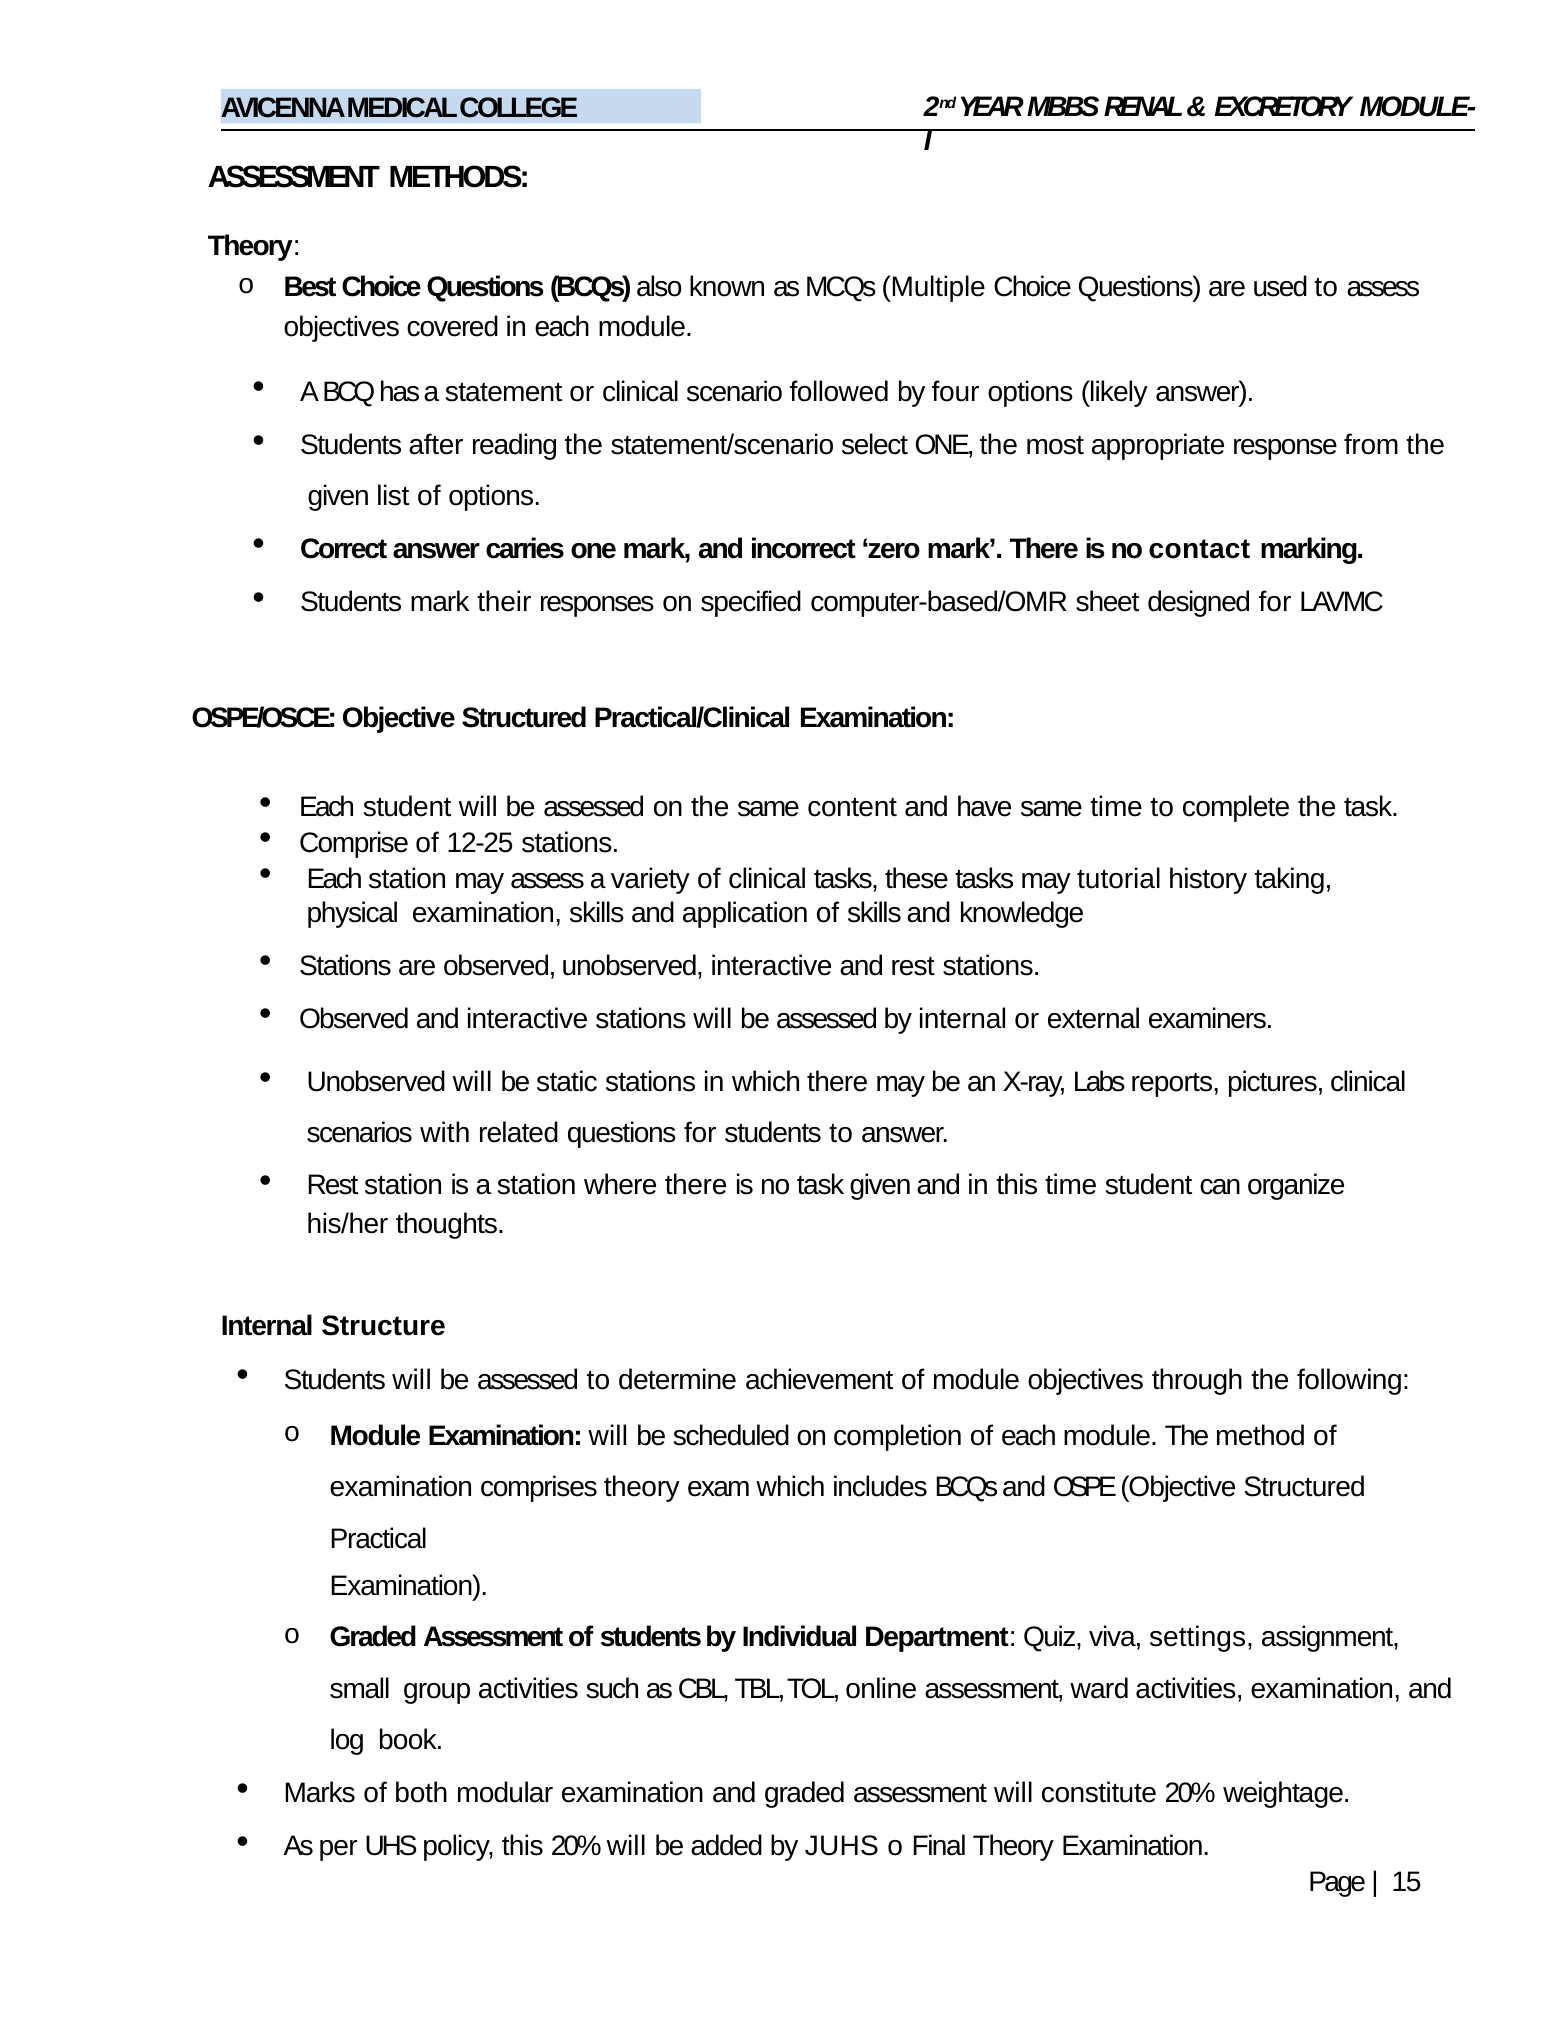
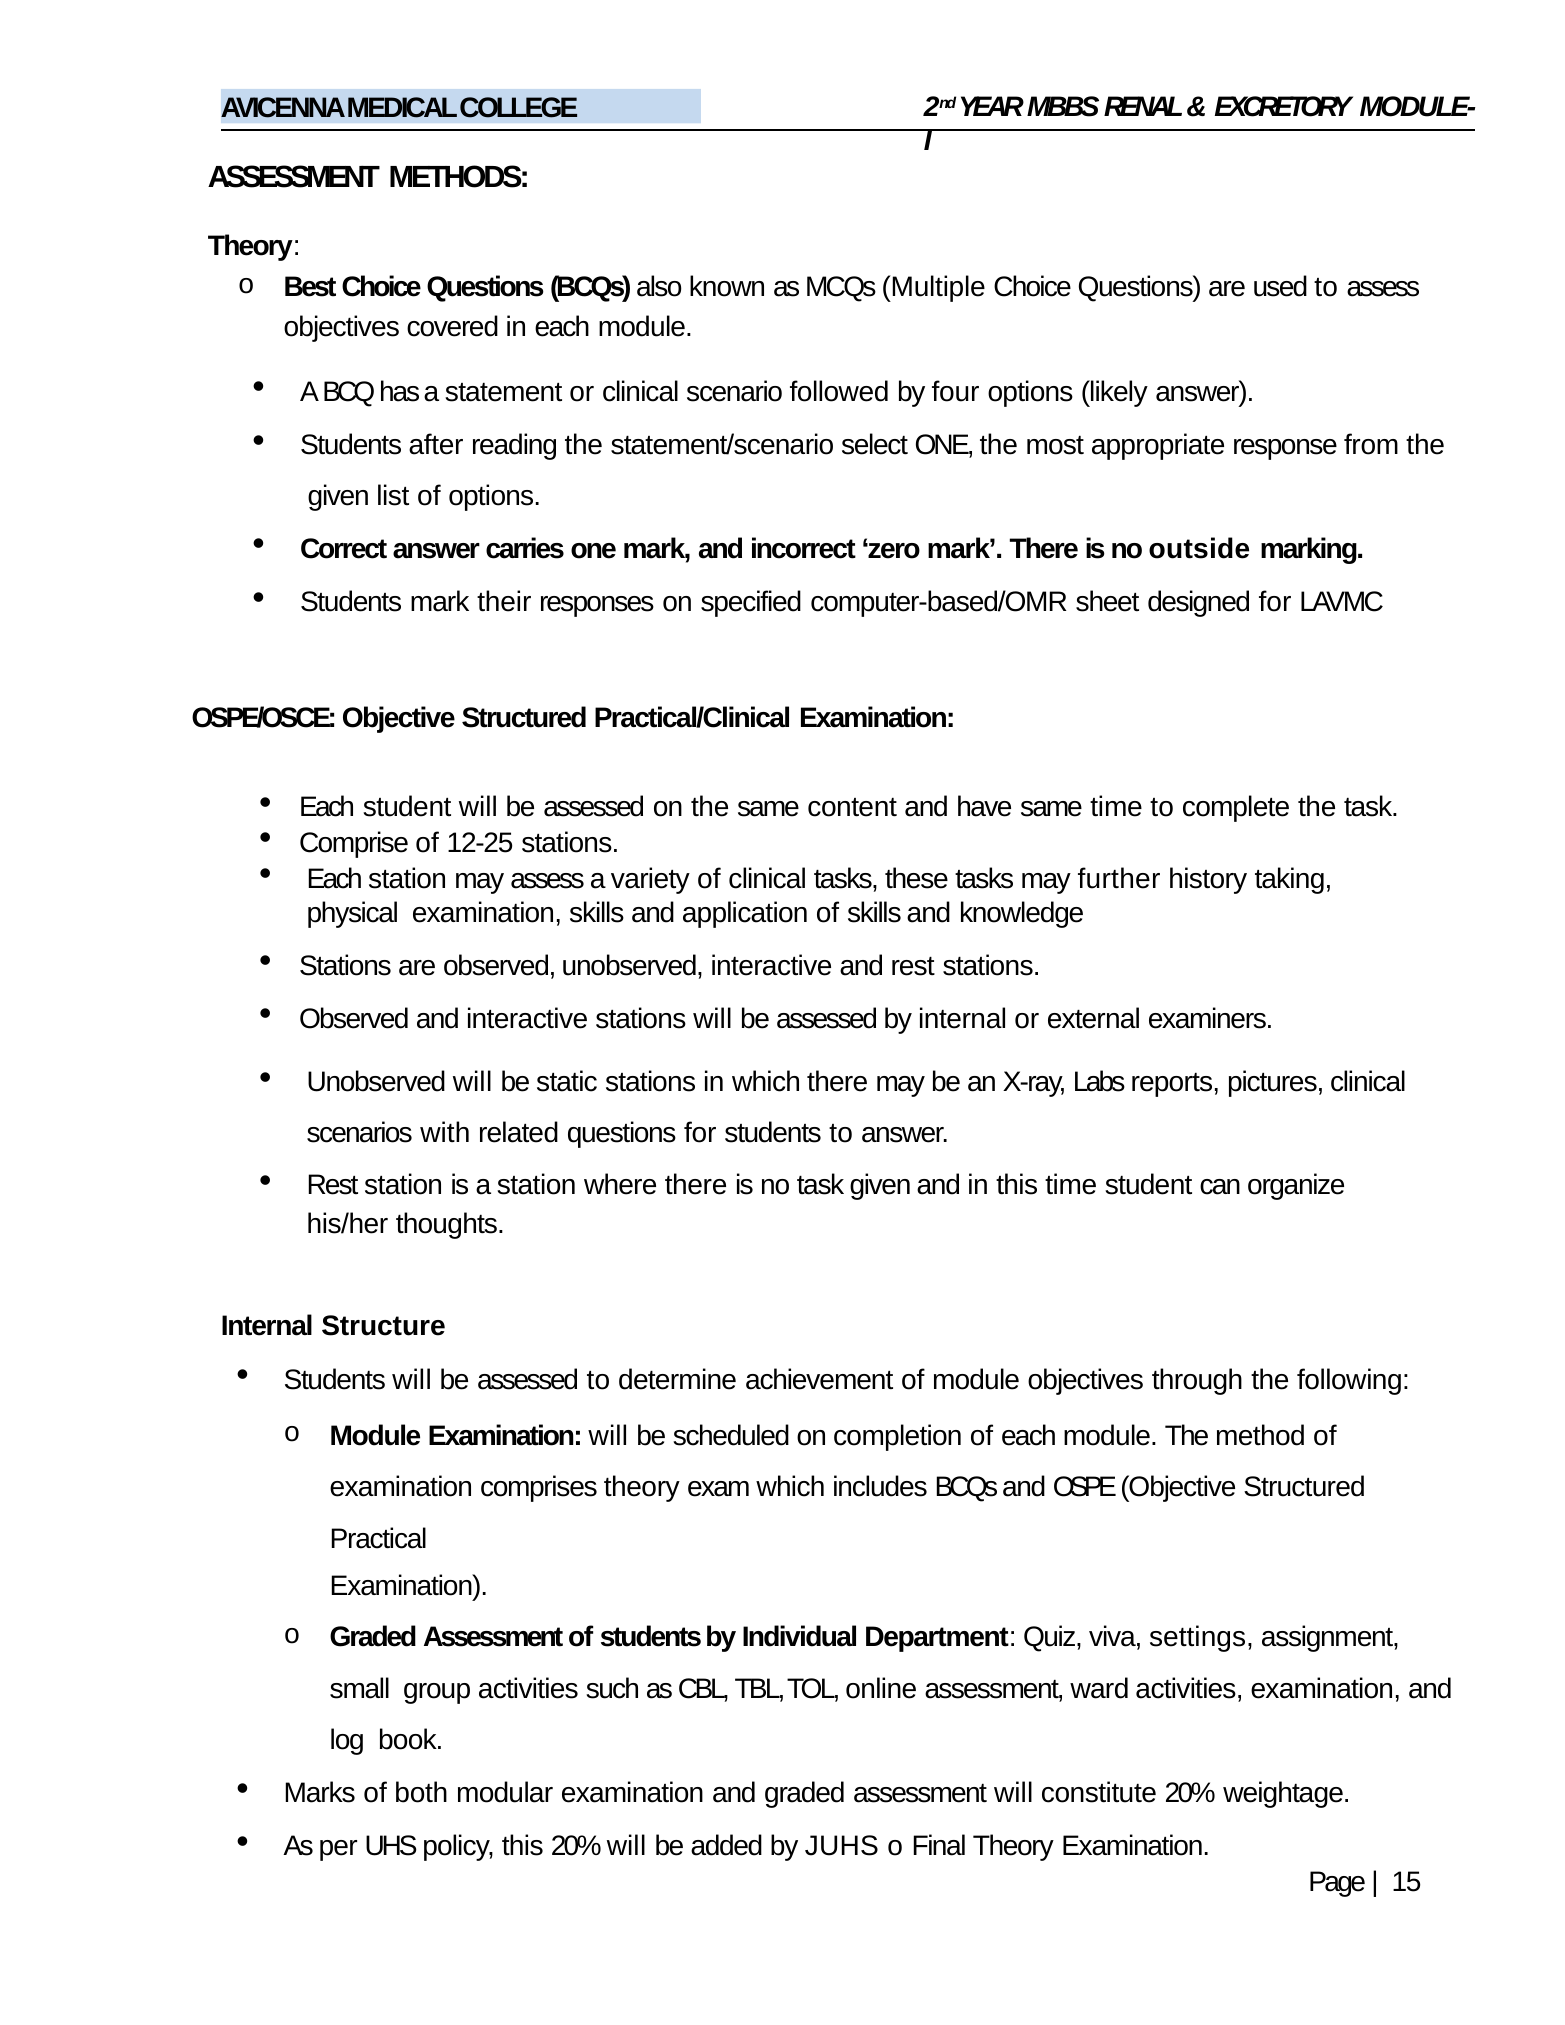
contact: contact -> outside (1199, 549)
tutorial: tutorial -> further (1119, 879)
